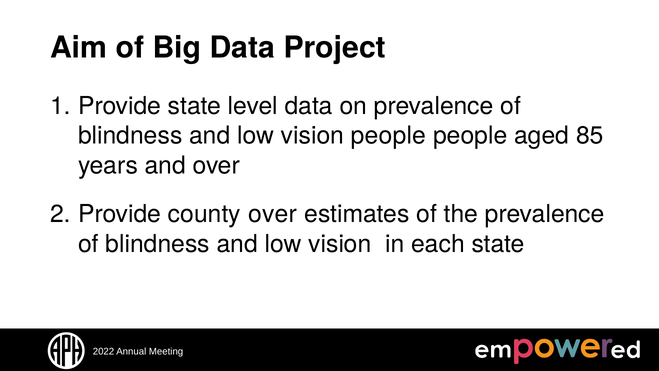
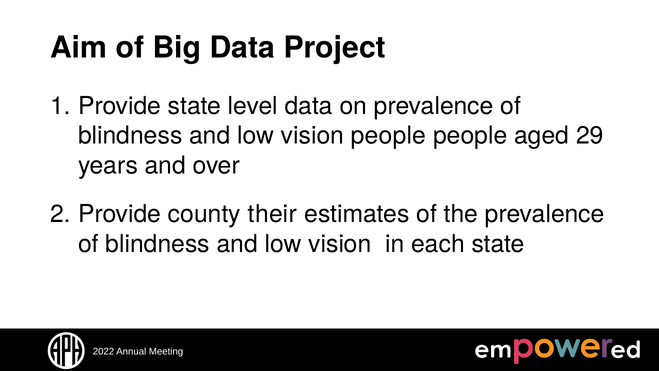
85: 85 -> 29 (590, 136)
county over: over -> their (272, 214)
